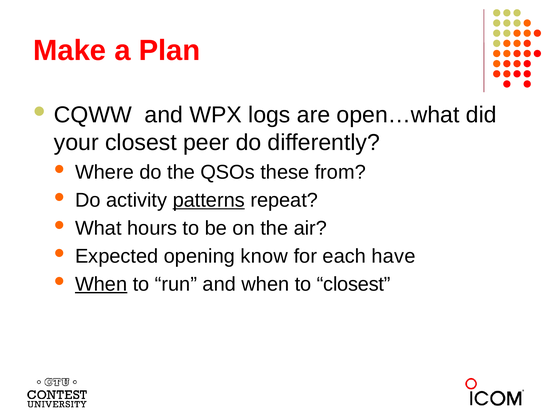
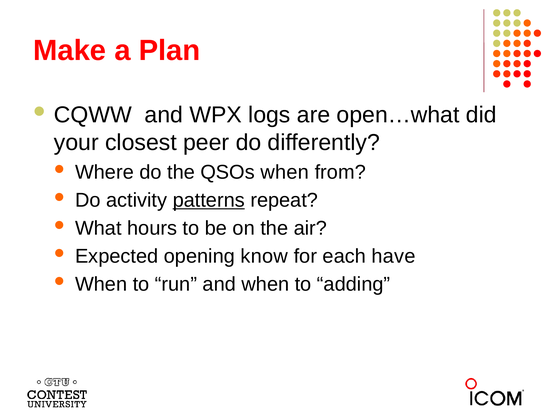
QSOs these: these -> when (285, 172)
When underline: present -> none (101, 284)
to closest: closest -> adding (354, 284)
